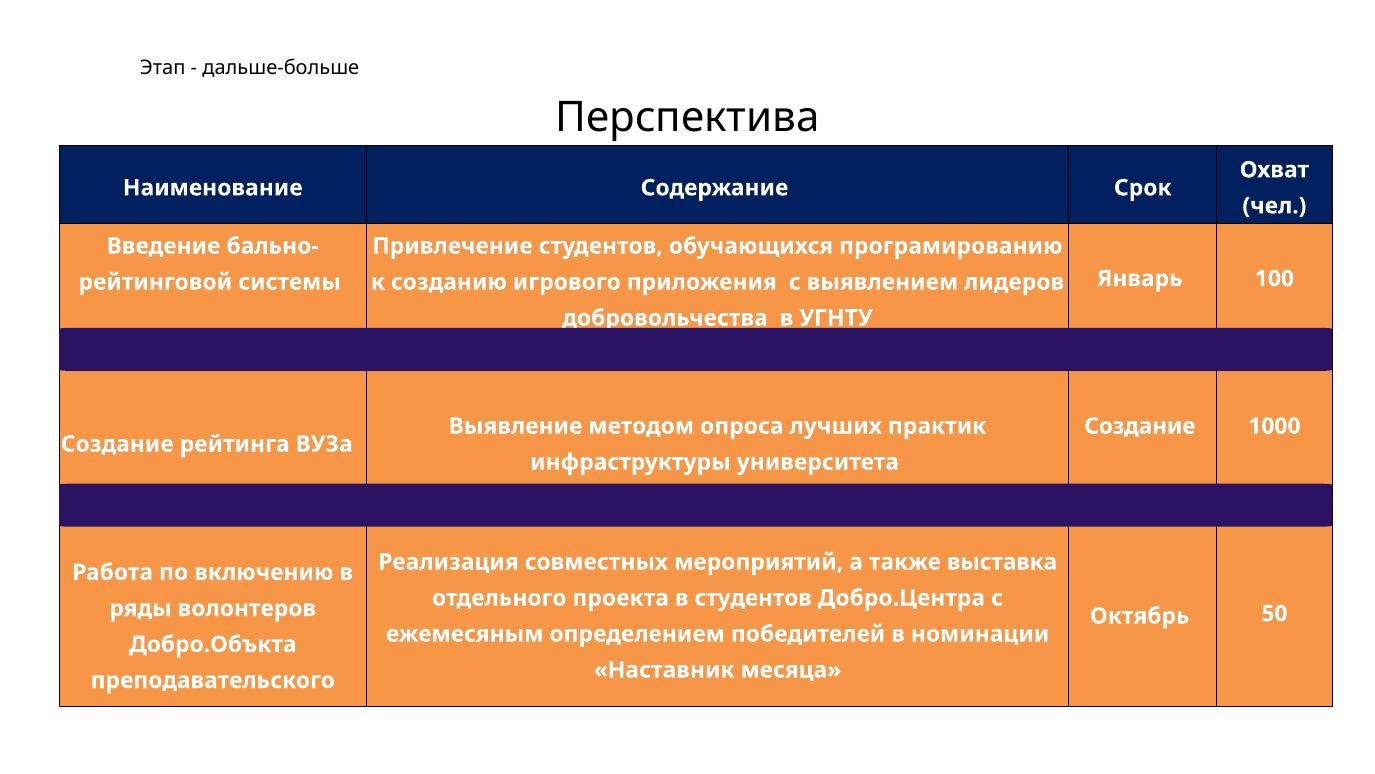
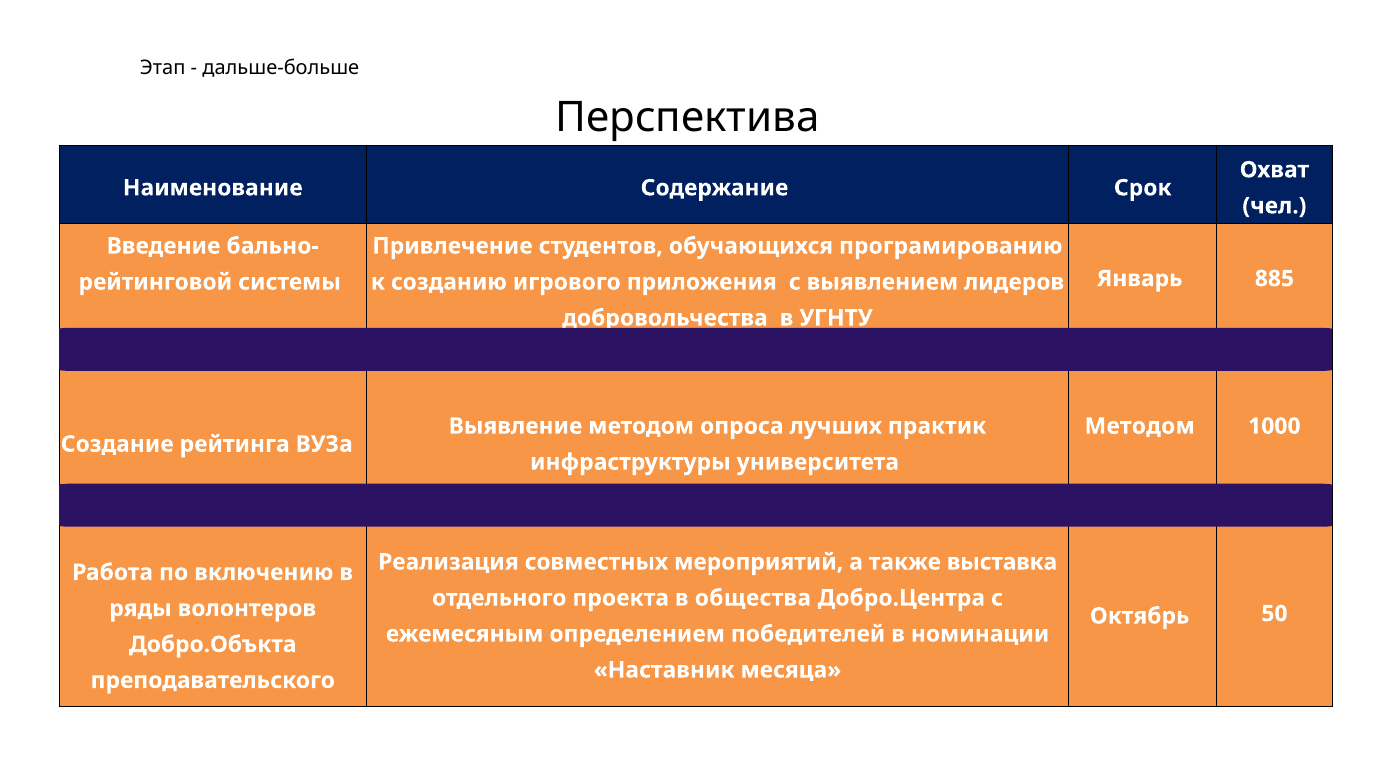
100: 100 -> 885 (1274, 278)
Создание: Создание -> Методом (1140, 426)
в студентов: студентов -> общества (753, 598)
